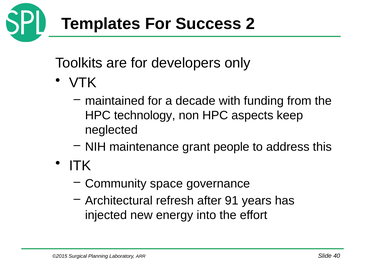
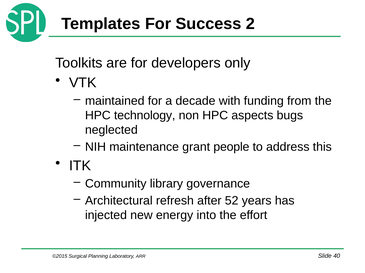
keep: keep -> bugs (290, 116)
space: space -> library (166, 184)
91: 91 -> 52 (232, 201)
